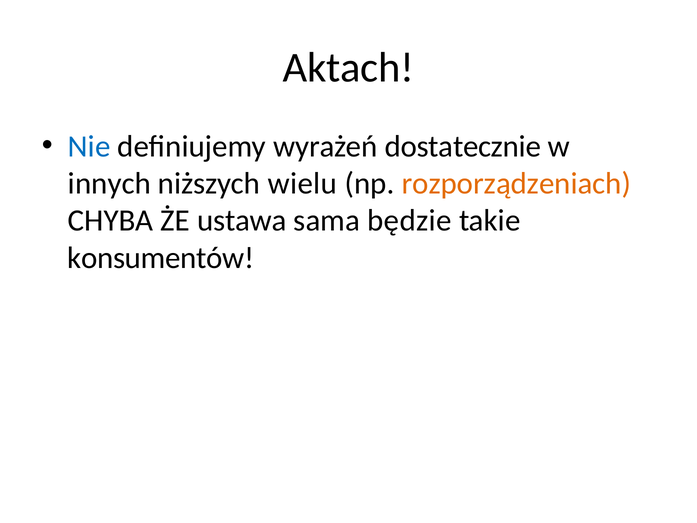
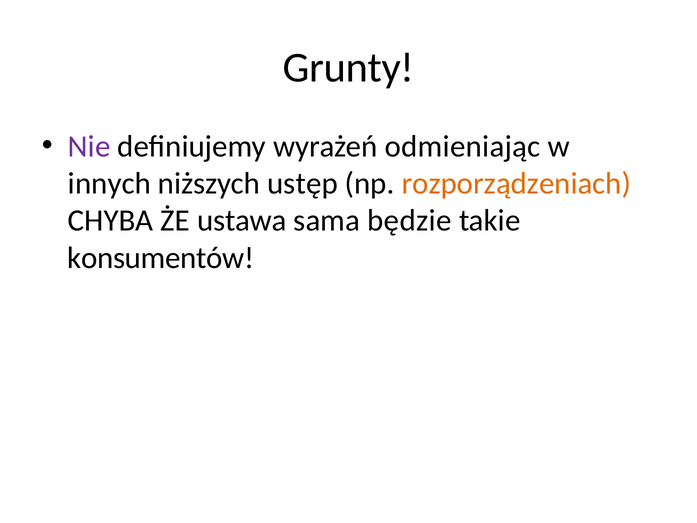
Aktach: Aktach -> Grunty (349, 67)
Nie colour: blue -> purple (89, 146)
dostatecznie: dostatecznie -> odmieniając (463, 146)
wielu: wielu -> ustęp (302, 183)
